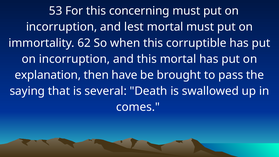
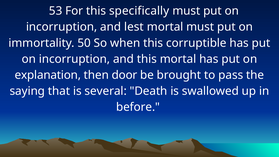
concerning: concerning -> specifically (139, 11)
62: 62 -> 50 (84, 43)
have: have -> door (124, 75)
comes: comes -> before (138, 107)
